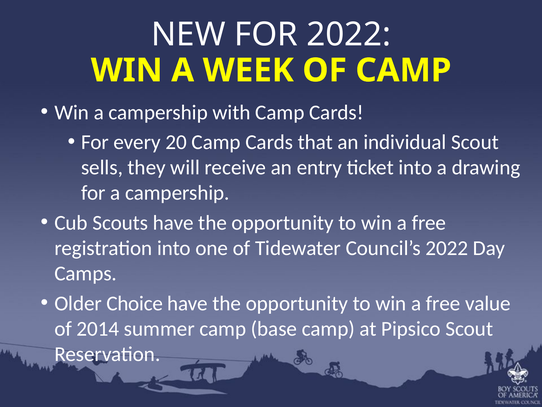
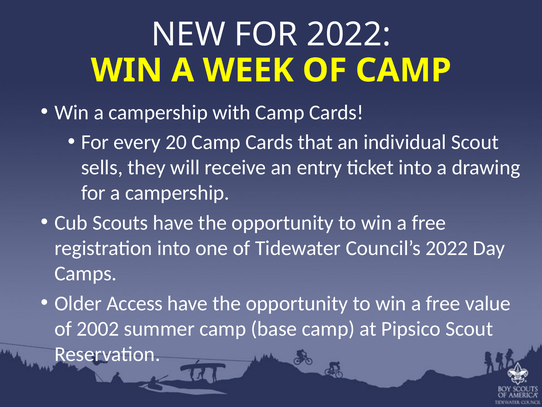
Choice: Choice -> Access (135, 303)
2014: 2014 -> 2002 (98, 328)
